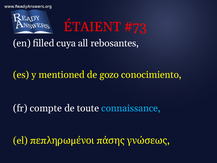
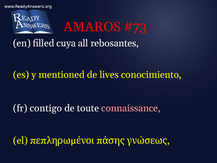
ÉTAIENT: ÉTAIENT -> AMAROS (92, 27)
gozo: gozo -> lives (109, 75)
compte: compte -> contigo (46, 108)
connaissance colour: light blue -> pink (131, 108)
